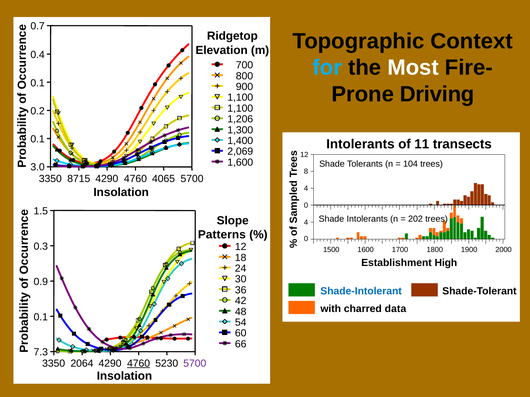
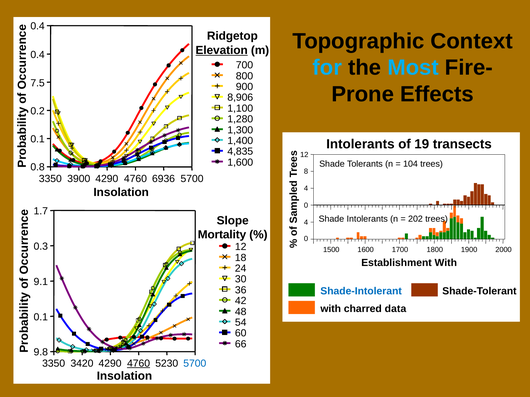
0.7: 0.7 -> 0.4 (38, 26)
Elevation underline: none -> present (222, 50)
Most colour: white -> light blue (413, 68)
0.1: 0.1 -> 7.5 (38, 83)
Driving: Driving -> Effects (437, 94)
1,100: 1,100 -> 8,906 (240, 98)
1,206: 1,206 -> 1,280 (240, 119)
11: 11 -> 19 (422, 144)
2,069: 2,069 -> 4,835 (240, 152)
3.0: 3.0 -> 0.8 (38, 167)
8715: 8715 -> 3900 (79, 179)
4065: 4065 -> 6936 (164, 179)
1.5: 1.5 -> 1.7 (41, 211)
Patterns: Patterns -> Mortality (222, 235)
Establishment High: High -> With (446, 263)
0.9: 0.9 -> 9.1 (41, 282)
7.3: 7.3 -> 9.8 (41, 353)
2064: 2064 -> 3420 (82, 364)
5700 colour: purple -> blue (195, 364)
